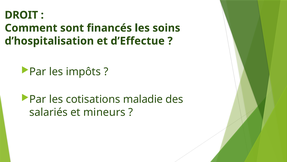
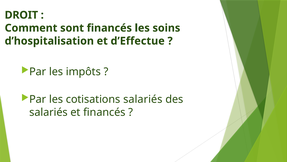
cotisations maladie: maladie -> salariés (143, 99)
et mineurs: mineurs -> financés (104, 112)
